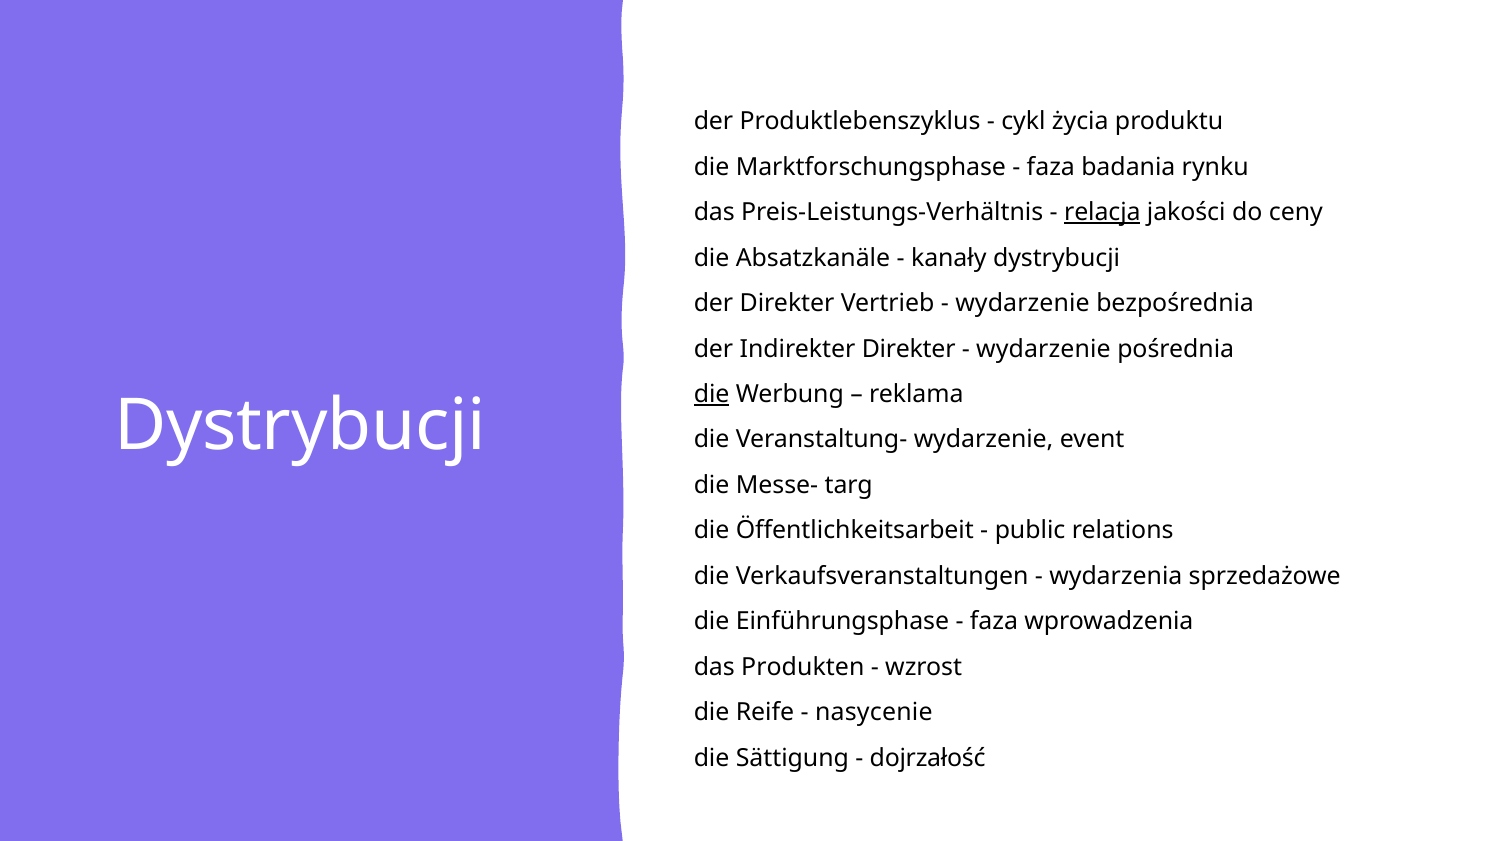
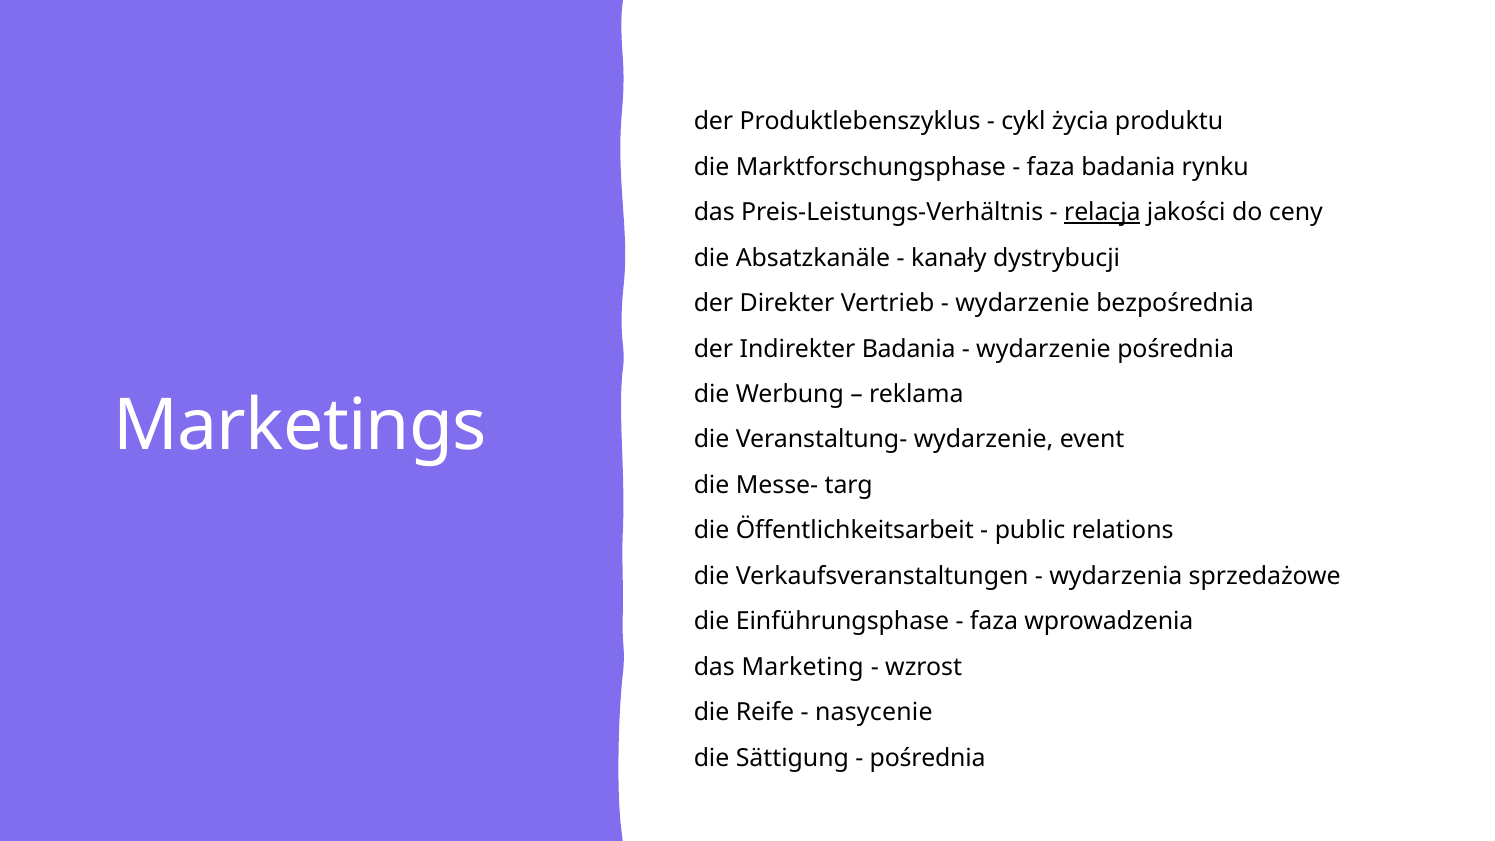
Indirekter Direkter: Direkter -> Badania (909, 349)
die underline: present -> none (712, 394)
Dystrybucji: Dystrybucji -> Marketings (300, 425)
Produkten: Produkten -> Marketing (803, 667)
dojrzałość: dojrzałość -> pośrednia (928, 758)
